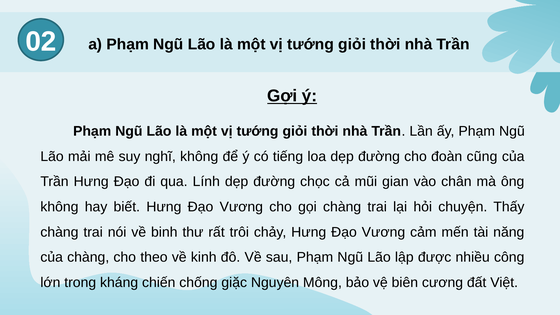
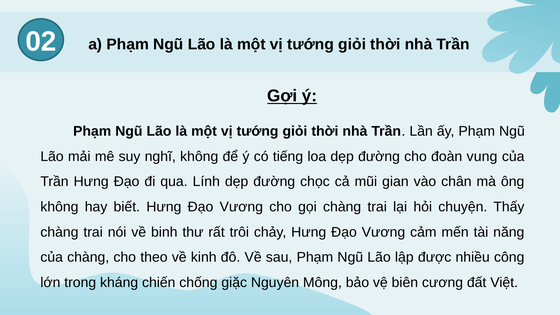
cũng: cũng -> vung (482, 156)
